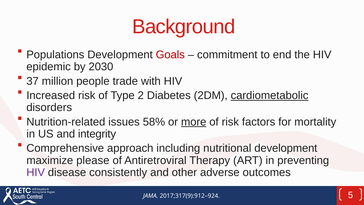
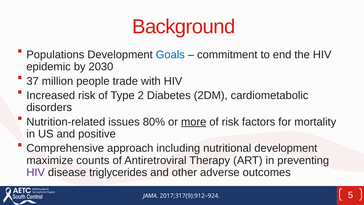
Goals colour: red -> blue (170, 55)
cardiometabolic underline: present -> none (270, 95)
58%: 58% -> 80% (154, 122)
integrity: integrity -> positive (97, 134)
please: please -> counts (93, 160)
consistently: consistently -> triglycerides (118, 172)
